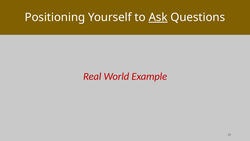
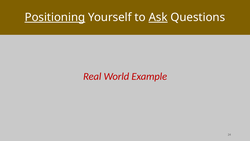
Positioning underline: none -> present (55, 17)
